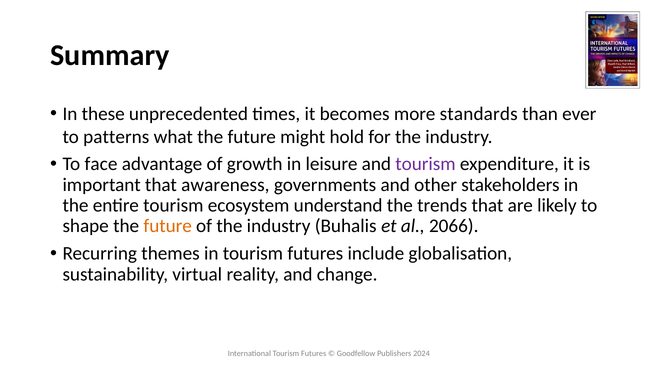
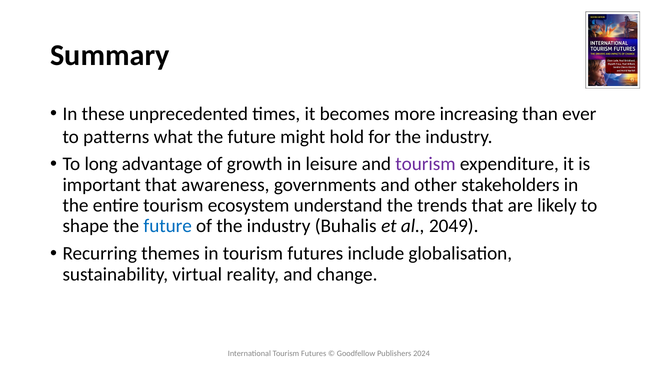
standards: standards -> increasing (479, 114)
face: face -> long (101, 164)
future colour: orange -> blue (168, 226)
2066: 2066 -> 2049 (454, 226)
